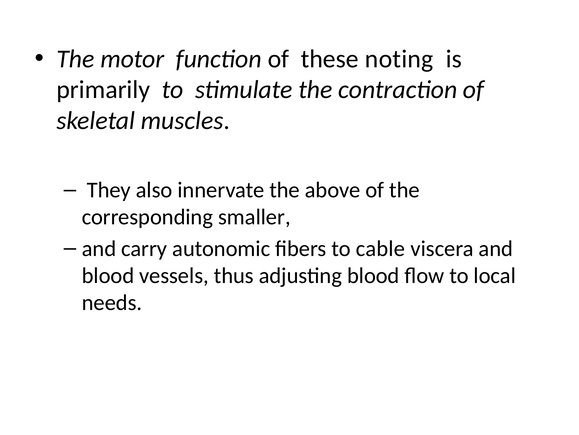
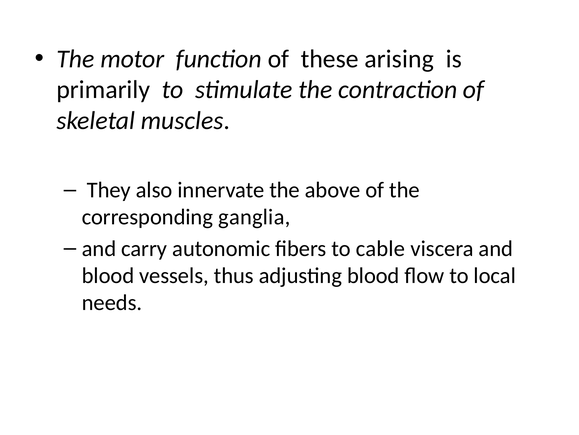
noting: noting -> arising (399, 59)
smaller: smaller -> ganglia (254, 217)
